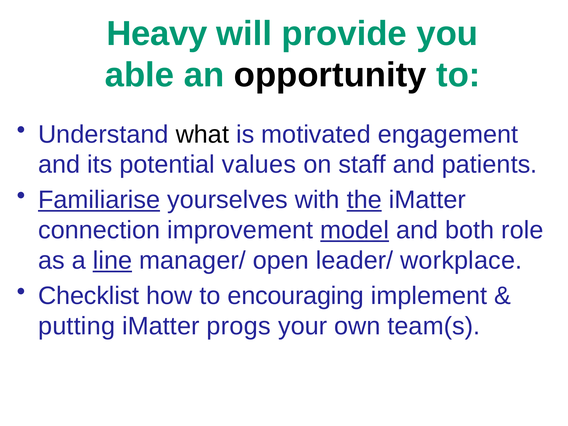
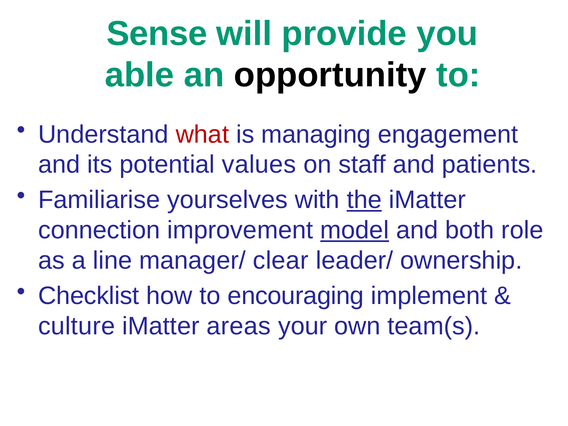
Heavy: Heavy -> Sense (157, 34)
what colour: black -> red (202, 134)
motivated: motivated -> managing (316, 134)
Familiarise underline: present -> none (99, 200)
line underline: present -> none (112, 261)
open: open -> clear (281, 261)
workplace: workplace -> ownership (461, 261)
putting: putting -> culture (77, 326)
progs: progs -> areas (239, 326)
